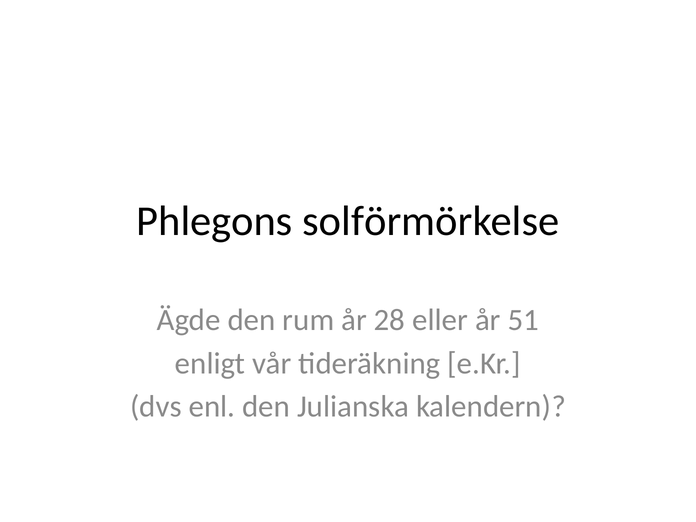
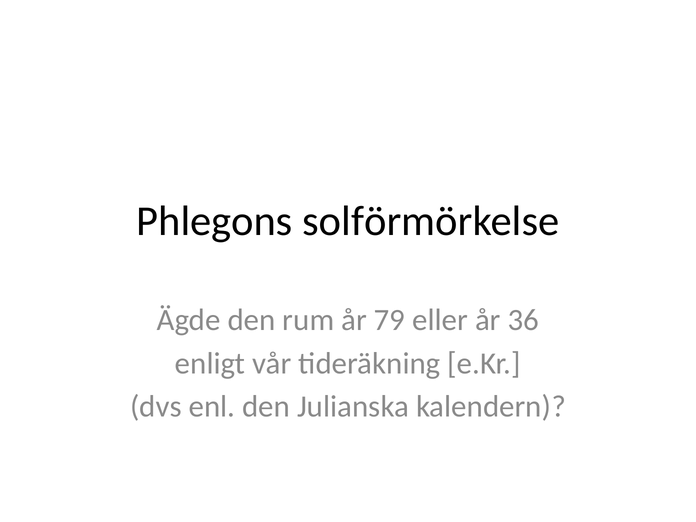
28: 28 -> 79 (389, 320)
51: 51 -> 36 (523, 320)
